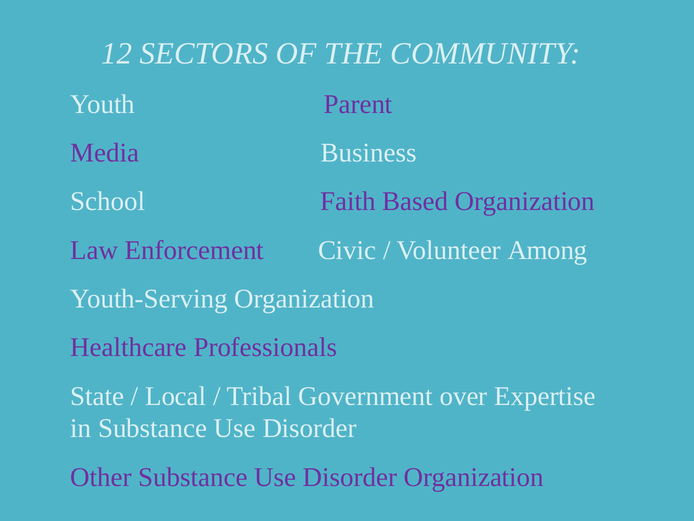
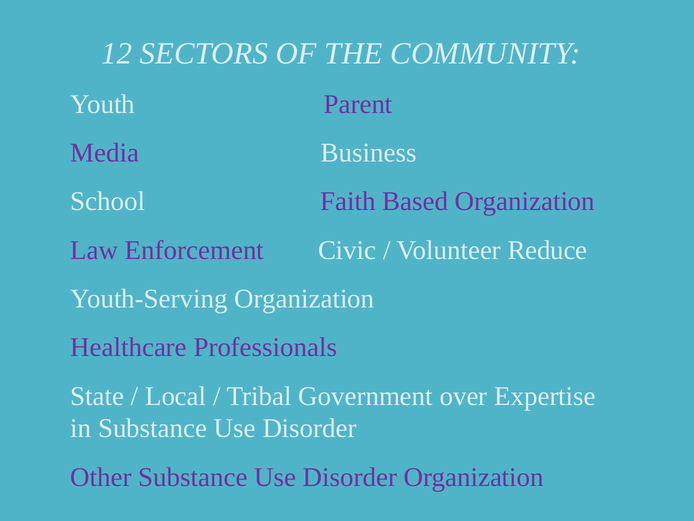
Among: Among -> Reduce (547, 250)
